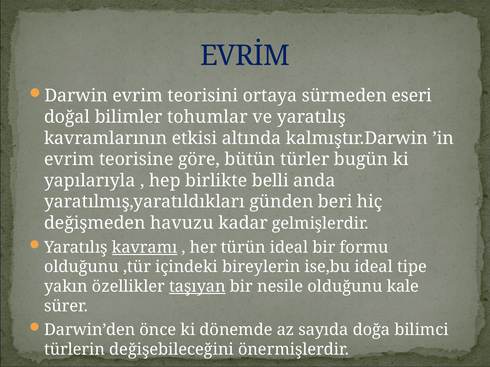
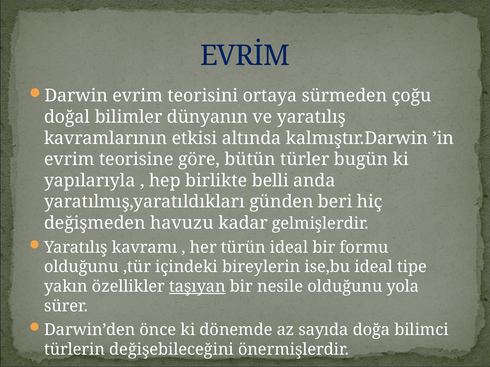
eseri: eseri -> çoğu (412, 96)
tohumlar: tohumlar -> dünyanın (208, 117)
kavramı underline: present -> none (145, 248)
kale: kale -> yola (403, 287)
